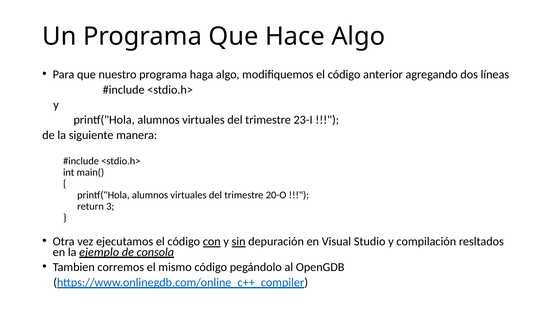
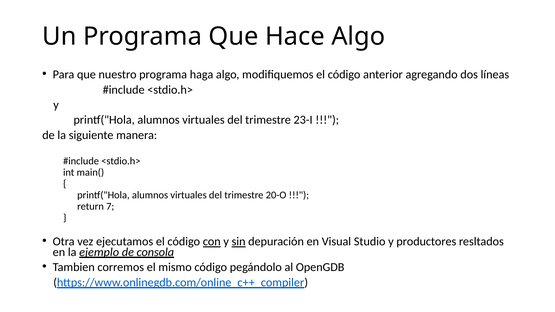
3: 3 -> 7 (110, 206)
compilación: compilación -> productores (426, 242)
